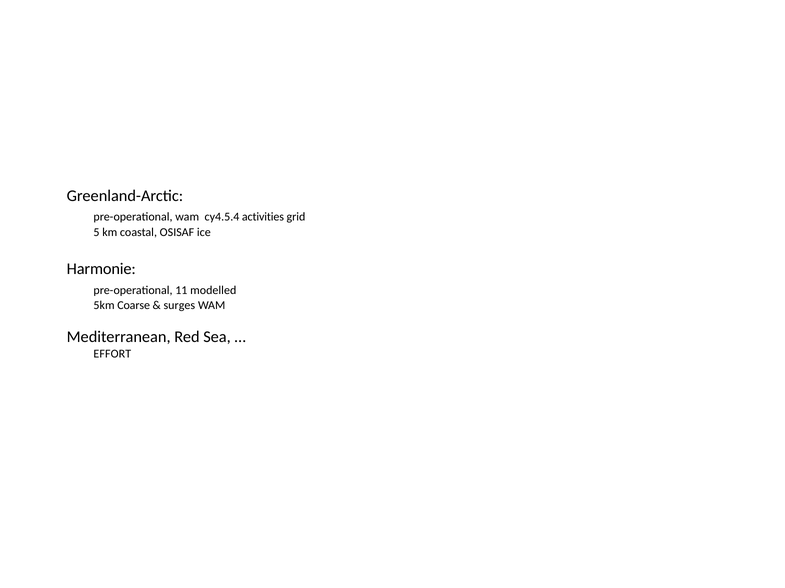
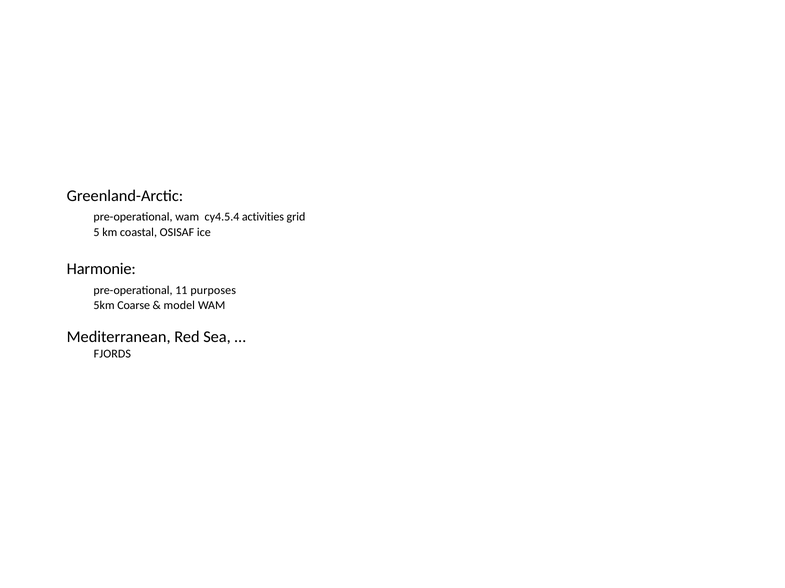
modelled: modelled -> purposes (213, 291)
surges: surges -> model (179, 306)
EFFORT: EFFORT -> FJORDS (112, 354)
